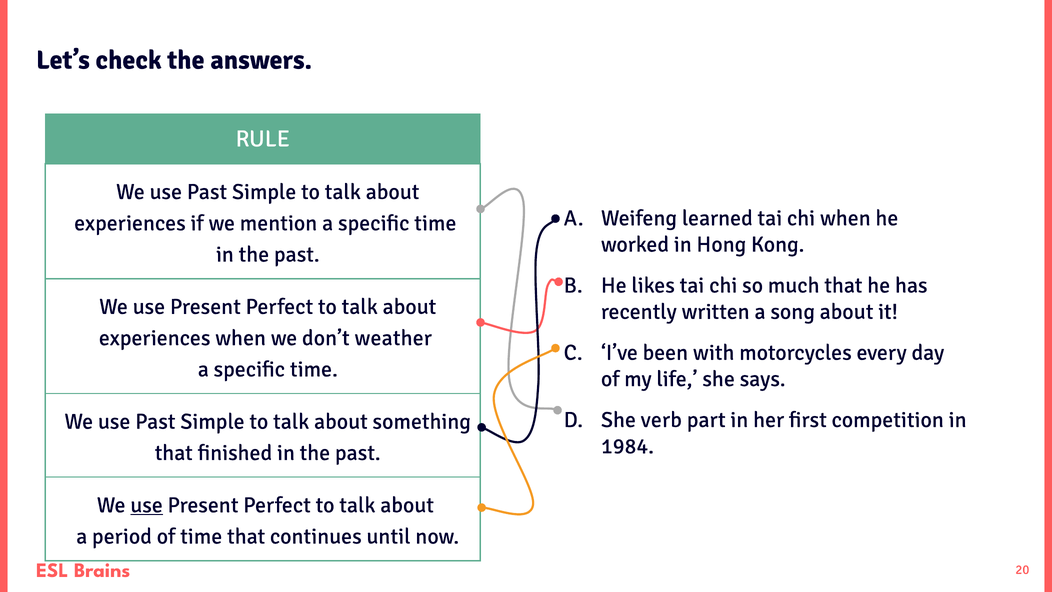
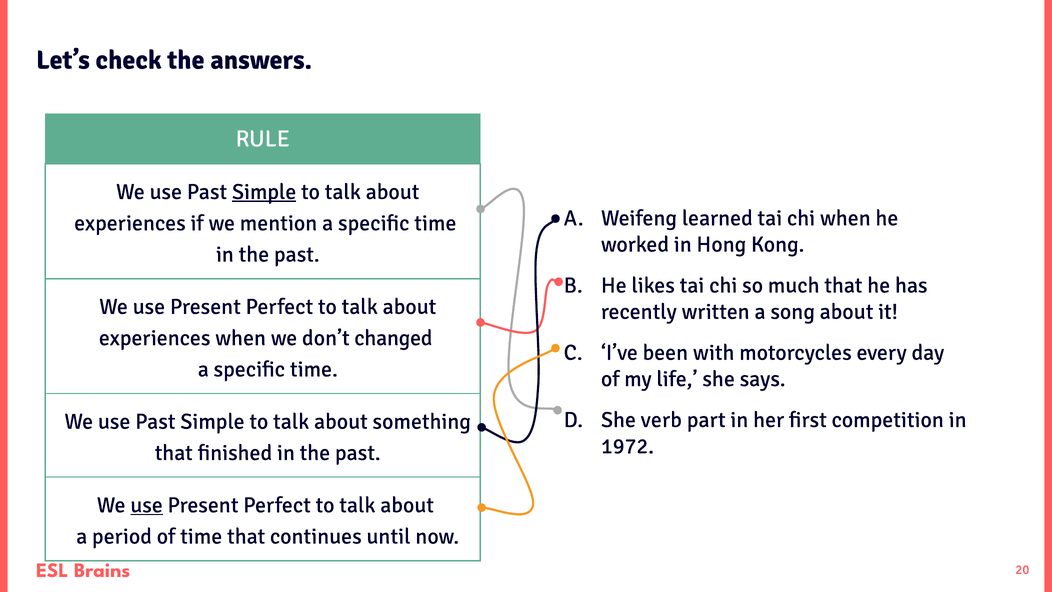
Simple underline: none -> present (264, 192)
weather: weather -> changed (393, 338)
1984: 1984 -> 1972 (627, 446)
